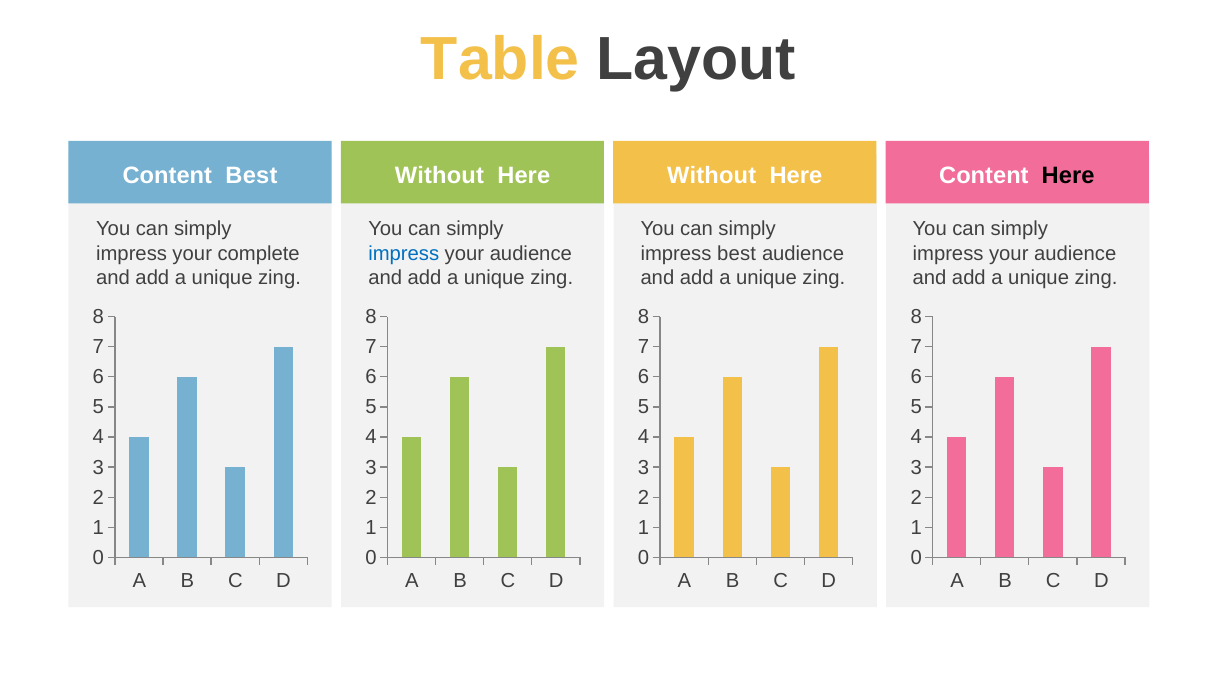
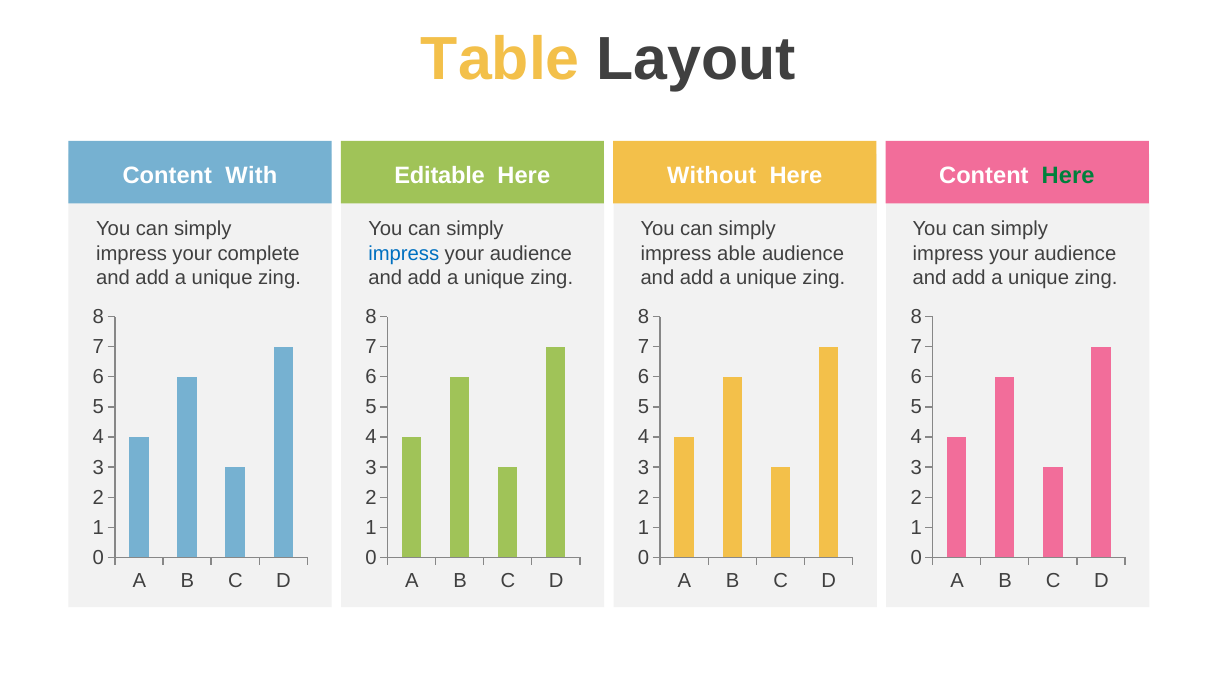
Content Best: Best -> With (251, 176)
Without: Without -> Editable (440, 176)
Here colour: black -> green (1068, 176)
impress best: best -> able (737, 253)
